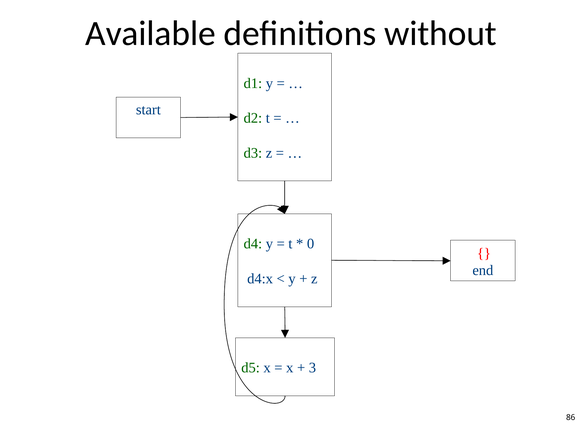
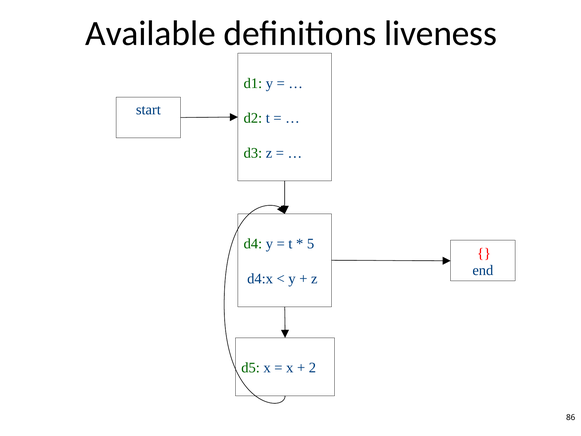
without: without -> liveness (441, 33)
0: 0 -> 5 (311, 244)
3: 3 -> 2 (312, 368)
